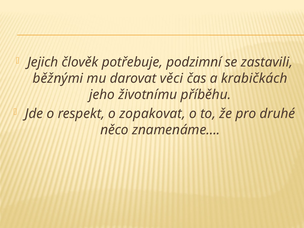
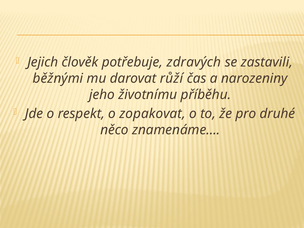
podzimní: podzimní -> zdravých (194, 62)
věci: věci -> růží (171, 78)
krabičkách: krabičkách -> narozeniny (254, 78)
